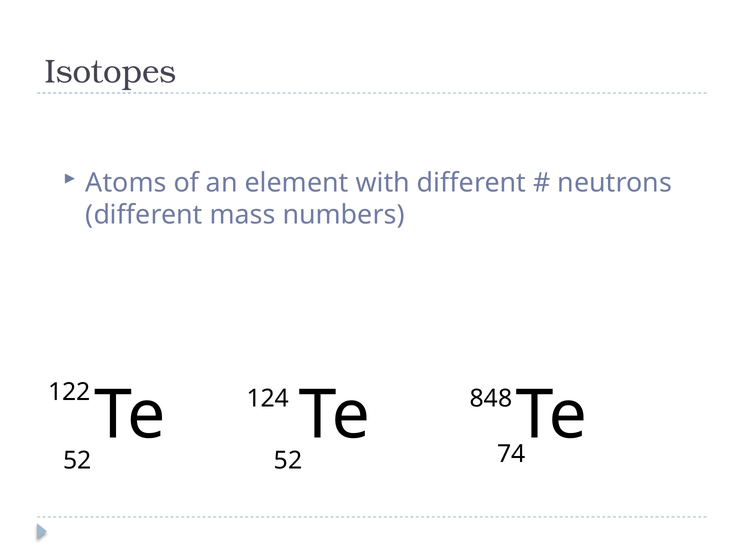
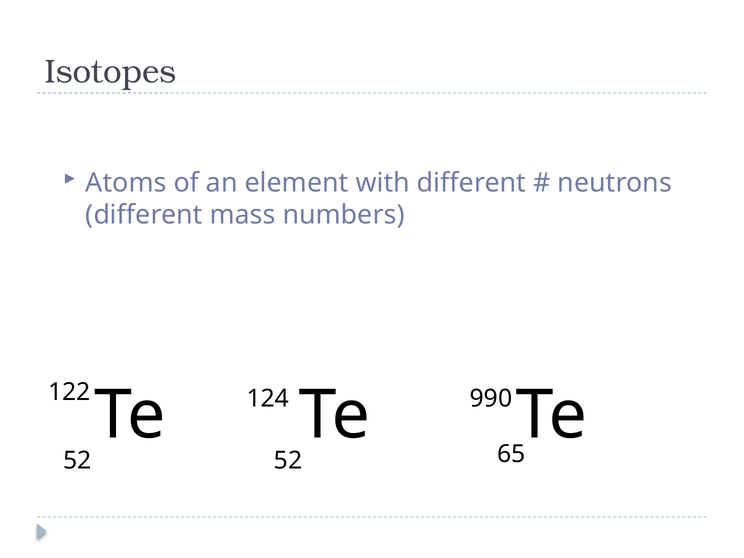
848: 848 -> 990 (491, 398)
74: 74 -> 65 (511, 454)
